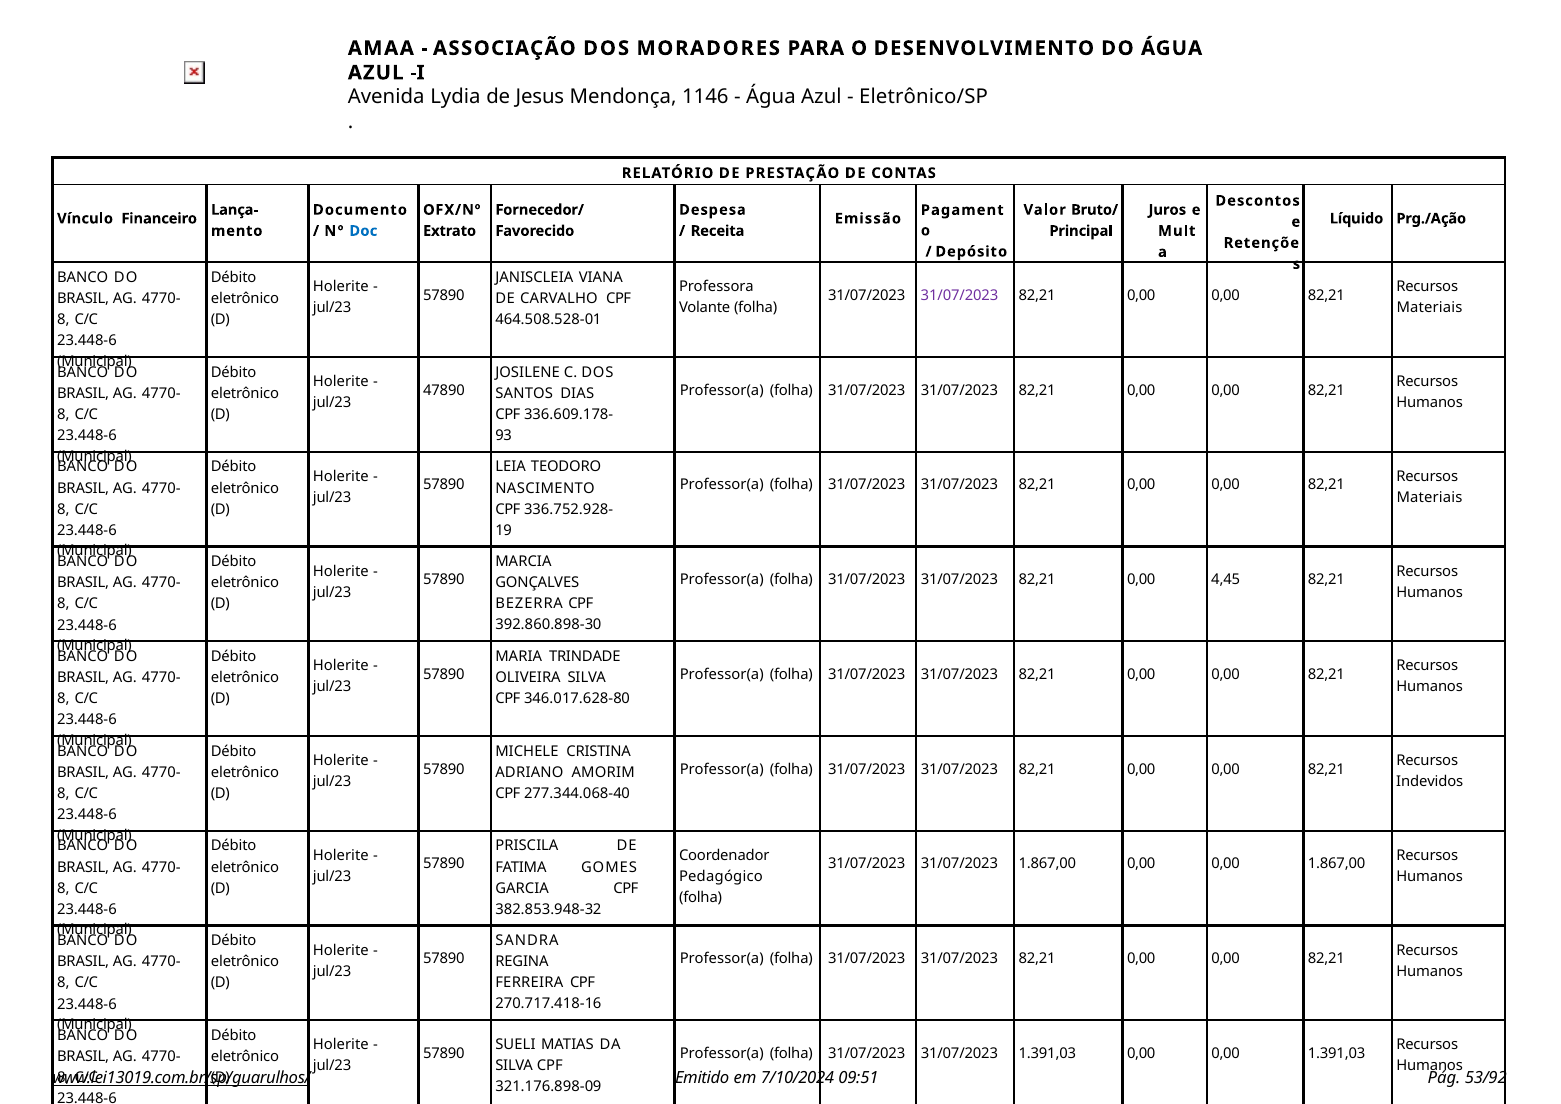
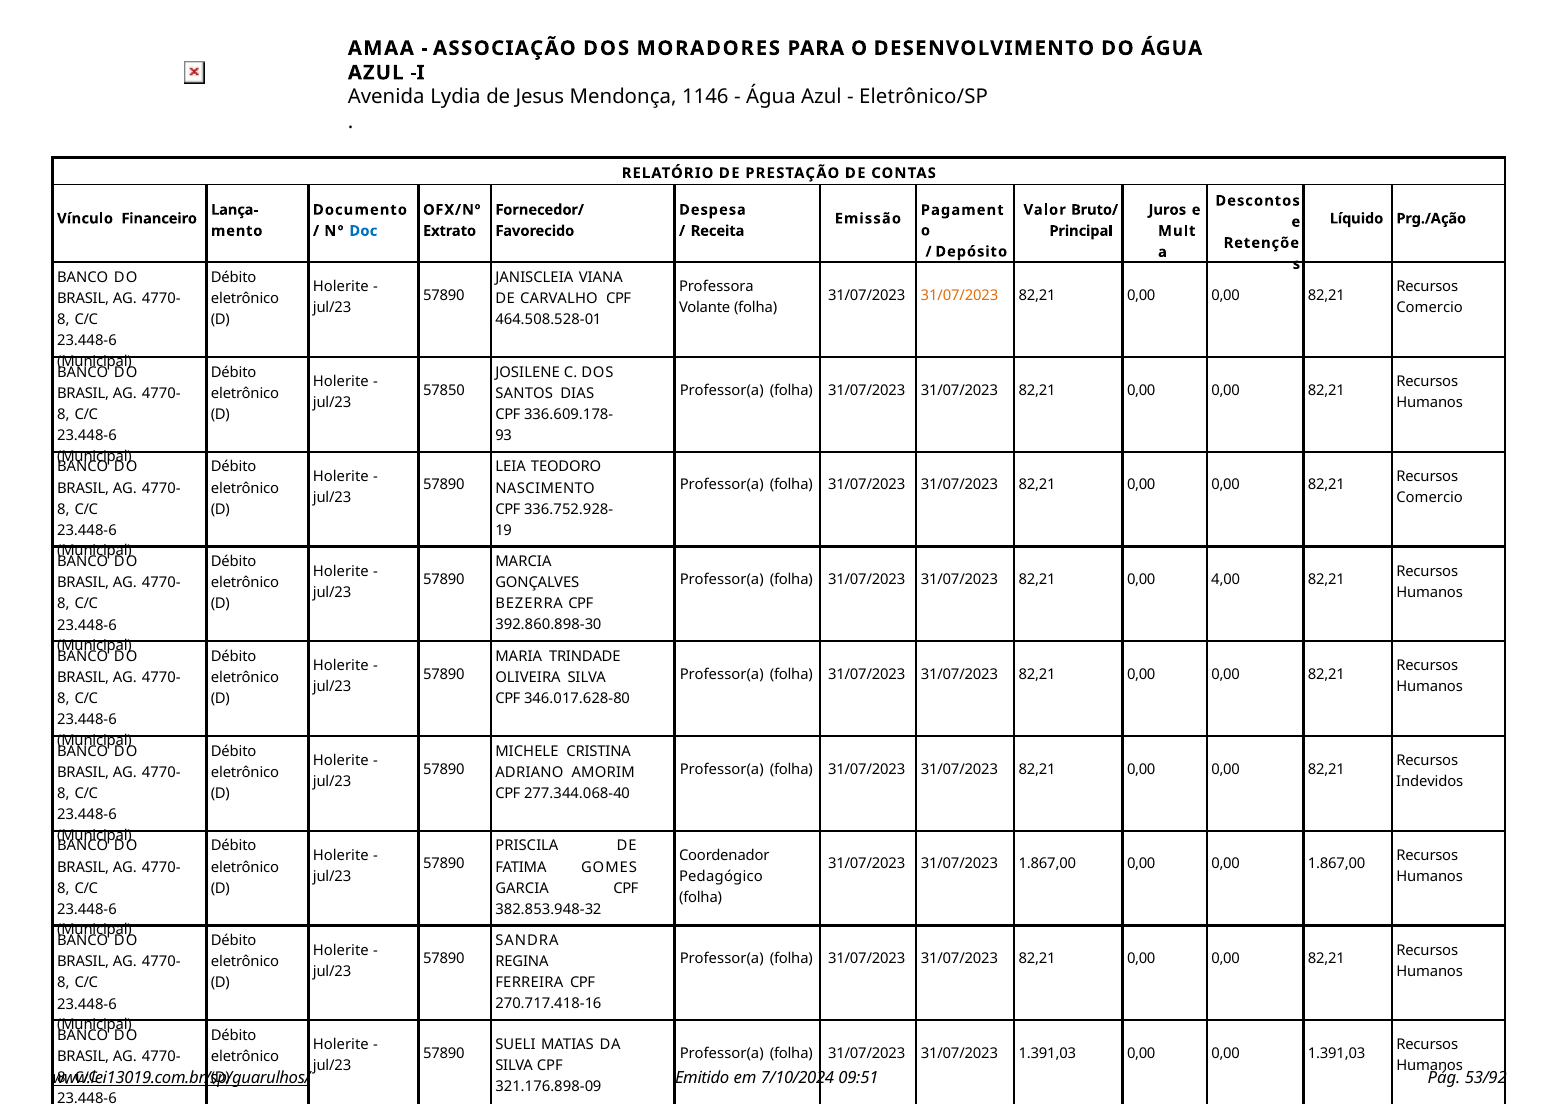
31/07/2023 colour: purple -> orange (960, 296)
Materiais: Materiais -> Comercio (1430, 308)
47890: 47890 -> 57850 (444, 390)
Materiais: Materiais -> Comercio (1430, 497)
4,45: 4,45 -> 4,00 (1226, 580)
